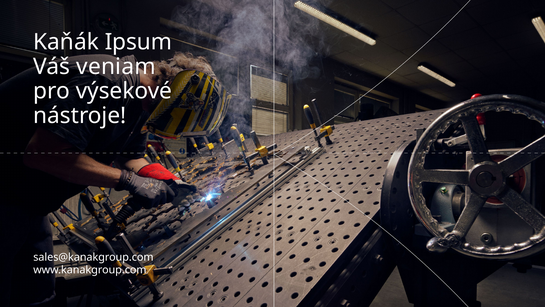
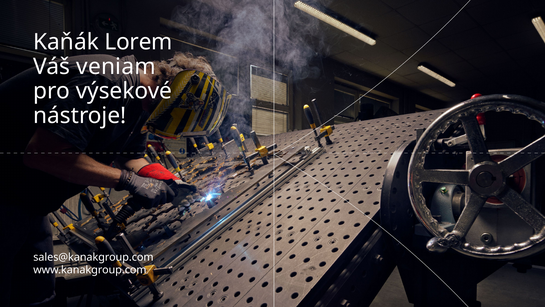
Ipsum: Ipsum -> Lorem (138, 42)
